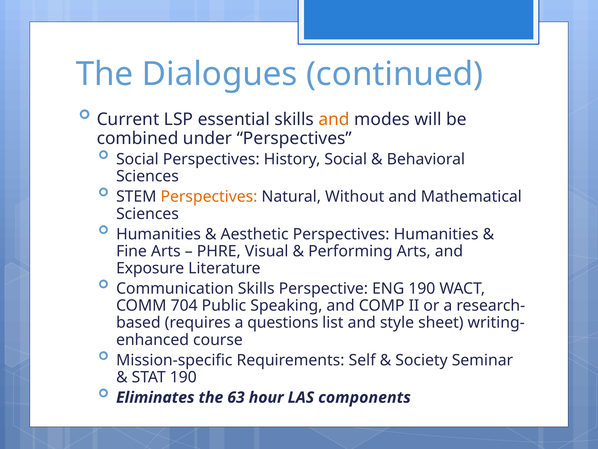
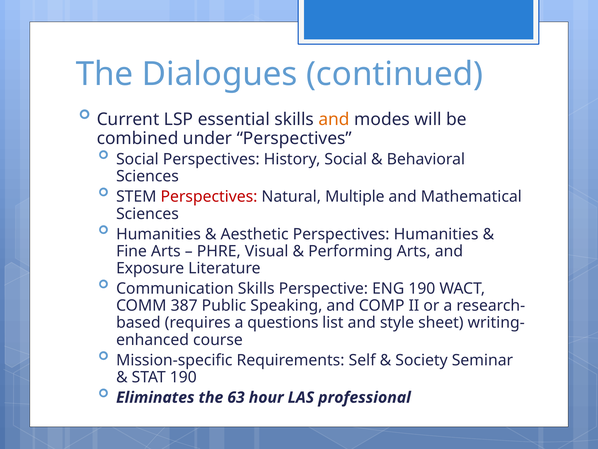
Perspectives colour: orange -> red (209, 197)
Without: Without -> Multiple (355, 197)
704: 704 -> 387 (184, 305)
components: components -> professional (365, 397)
